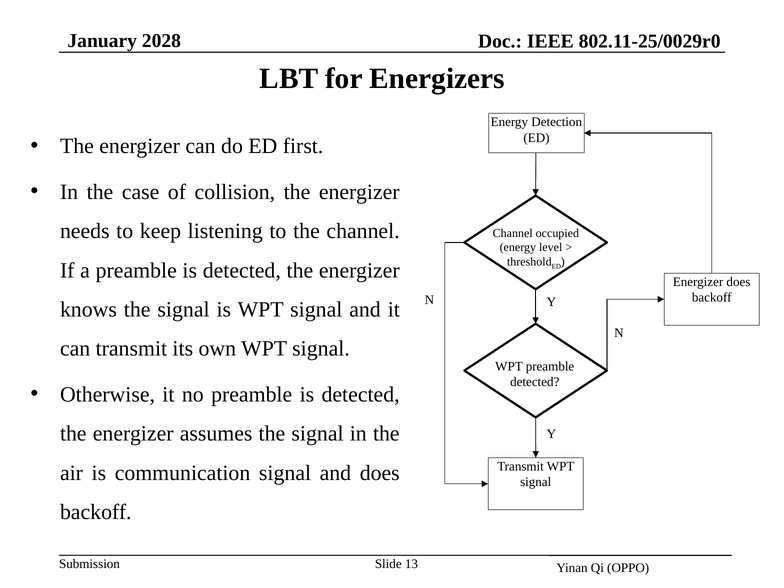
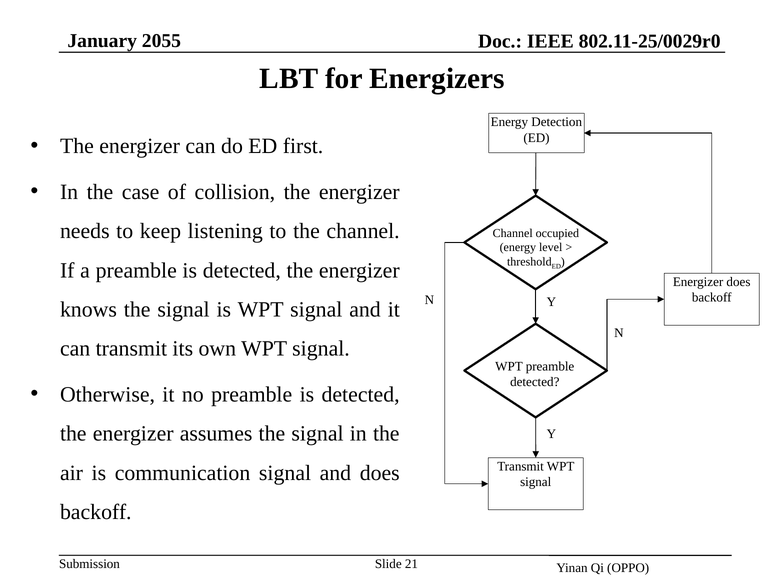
2028: 2028 -> 2055 (161, 41)
13: 13 -> 21 (411, 564)
